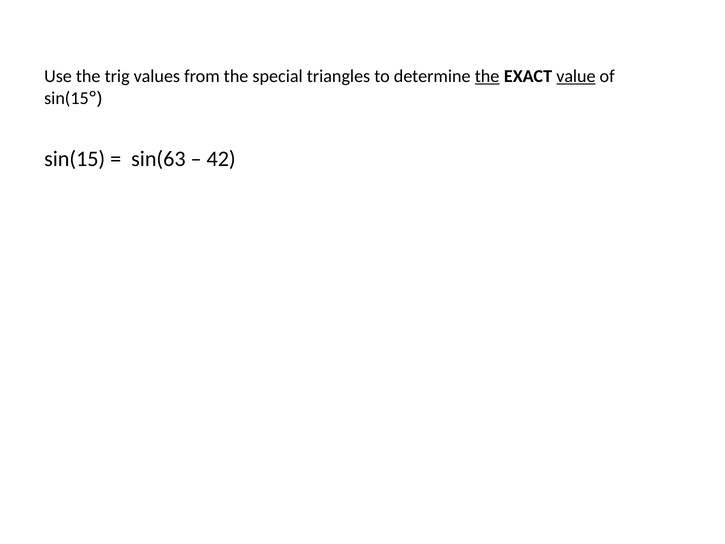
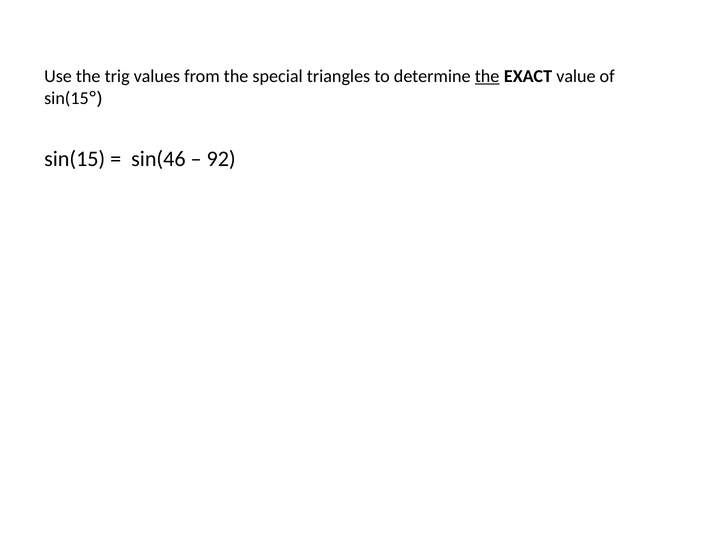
value underline: present -> none (576, 76)
sin(63: sin(63 -> sin(46 (158, 159)
42: 42 -> 92 (221, 159)
